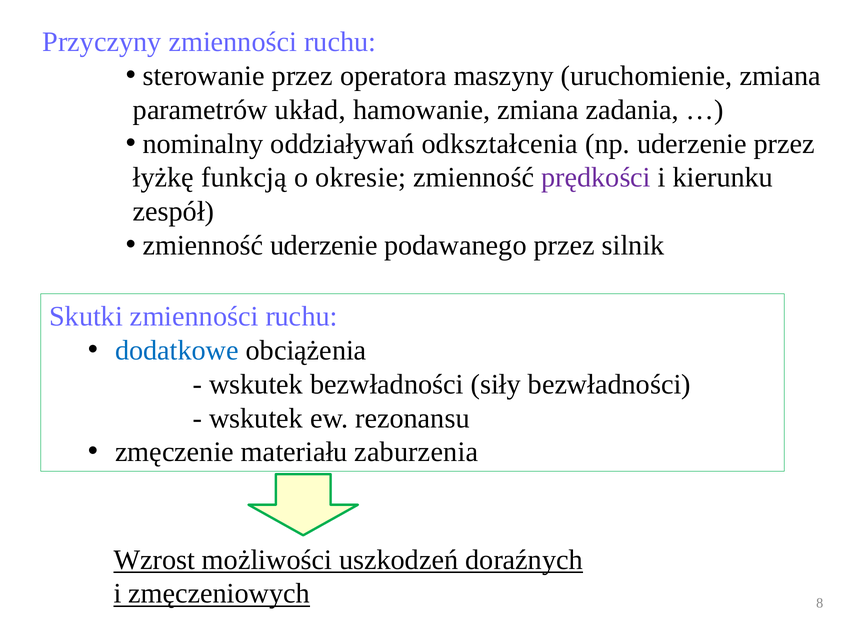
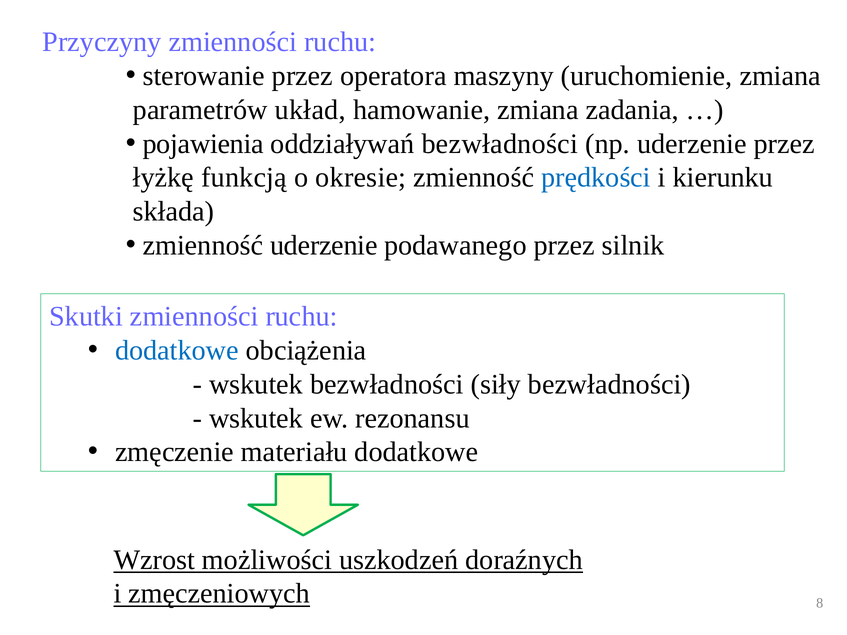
nominalny: nominalny -> pojawienia (203, 144)
oddziaływań odkształcenia: odkształcenia -> bezwładności (500, 144)
prędkości colour: purple -> blue (596, 178)
zespół: zespół -> składa (174, 212)
materiału zaburzenia: zaburzenia -> dodatkowe (416, 452)
